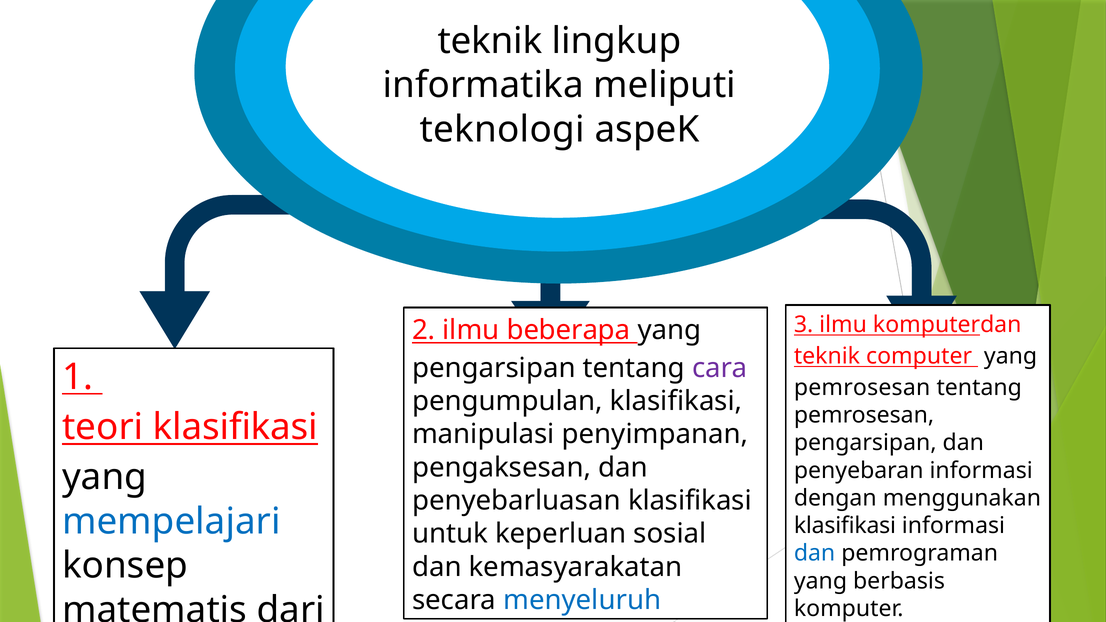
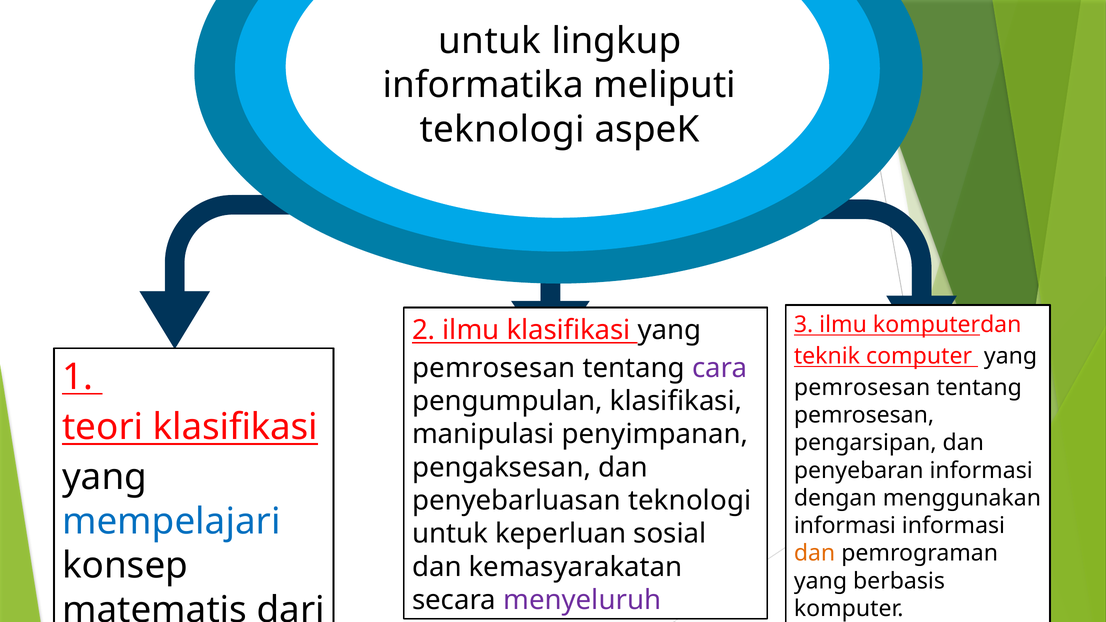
teknik: teknik -> untuk (490, 41)
ilmu beberapa: beberapa -> klasifikasi (569, 330)
pengarsipan: pengarsipan -> pemrosesan (494, 368)
penyebarluasan klasifikasi: klasifikasi -> teknologi (690, 501)
klasifikasi: klasifikasi -> informasi (845, 526)
dan colour: blue -> orange (815, 553)
menyeluruh colour: blue -> purple (582, 600)
